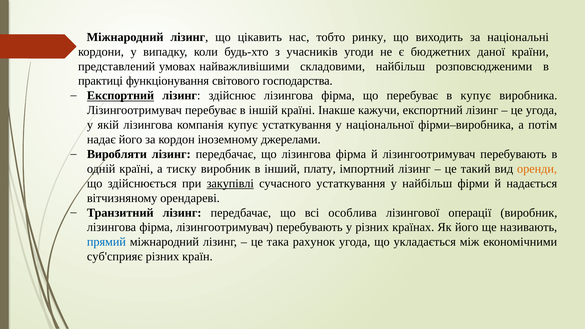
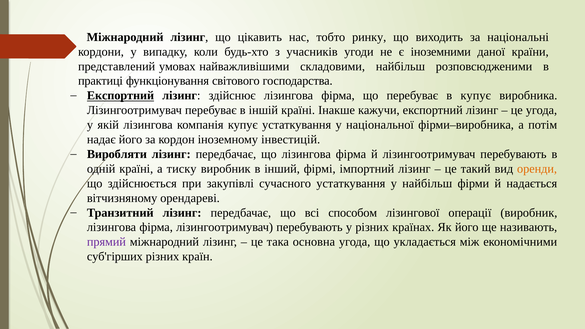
бюджетних: бюджетних -> іноземними (441, 52)
джерелами: джерелами -> інвестицій (291, 140)
плату: плату -> фірмі (320, 169)
закупівлі underline: present -> none (230, 183)
особлива: особлива -> способом (353, 213)
прямий colour: blue -> purple (106, 242)
рахунок: рахунок -> основна (314, 242)
суб'сприяє: суб'сприяє -> суб'гірших (115, 257)
